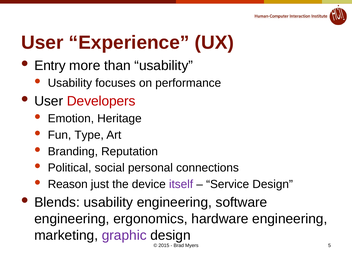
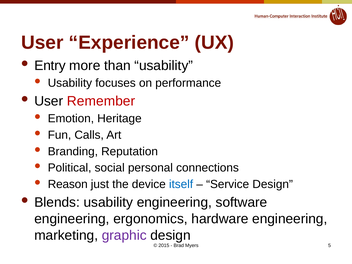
Developers: Developers -> Remember (101, 101)
Type: Type -> Calls (89, 135)
itself colour: purple -> blue (181, 184)
